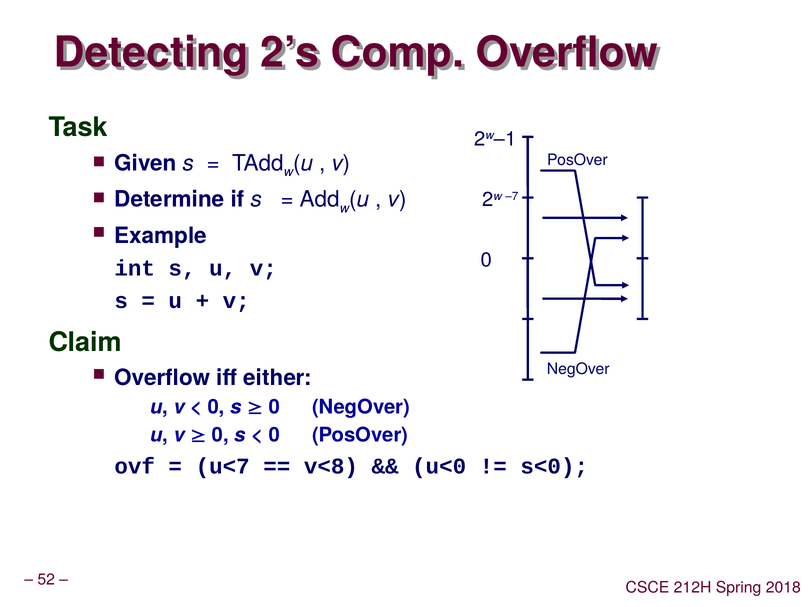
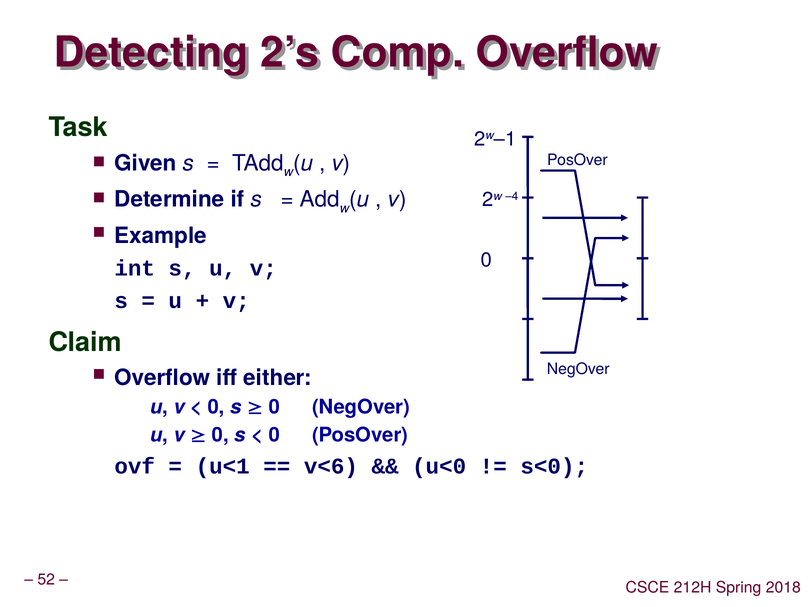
–7: –7 -> –4 (512, 196)
u<7: u<7 -> u<1 (223, 467)
v<8: v<8 -> v<6 (331, 467)
